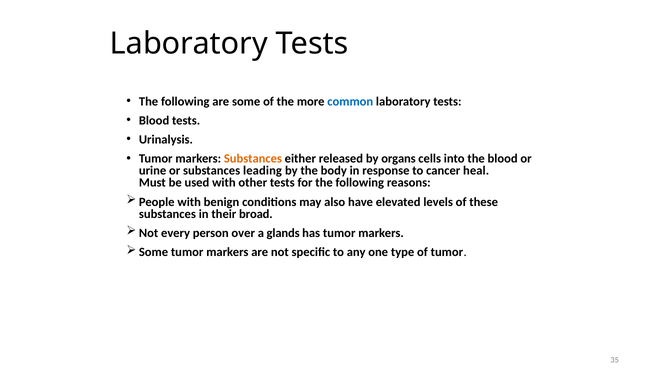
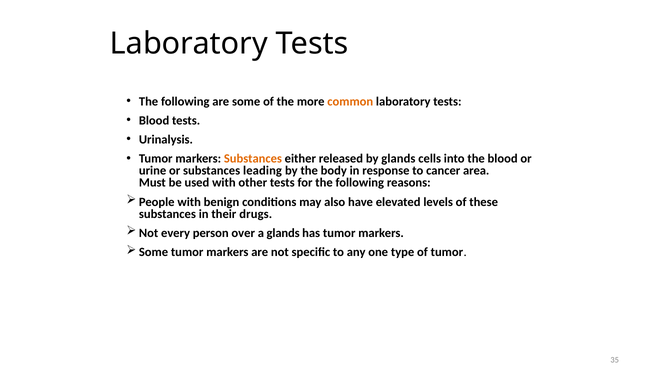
common colour: blue -> orange (350, 101)
by organs: organs -> glands (398, 159)
heal: heal -> area (476, 171)
broad: broad -> drugs (256, 214)
